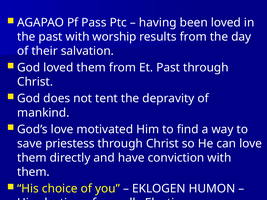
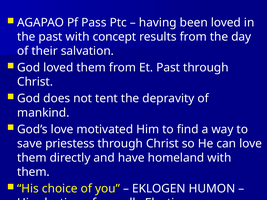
worship: worship -> concept (114, 37)
conviction: conviction -> homeland (176, 158)
